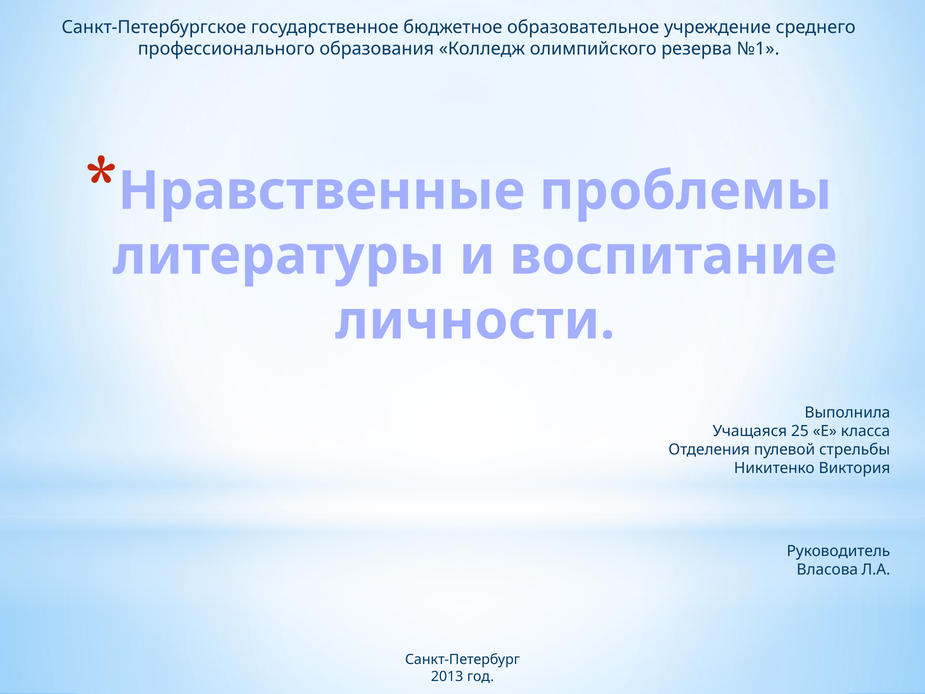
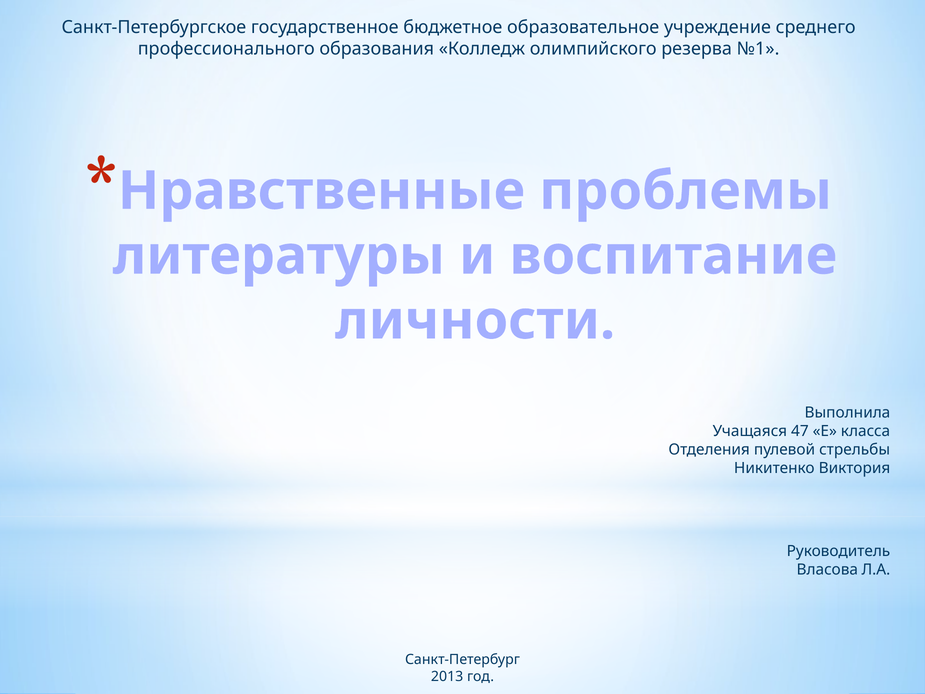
25: 25 -> 47 (800, 431)
